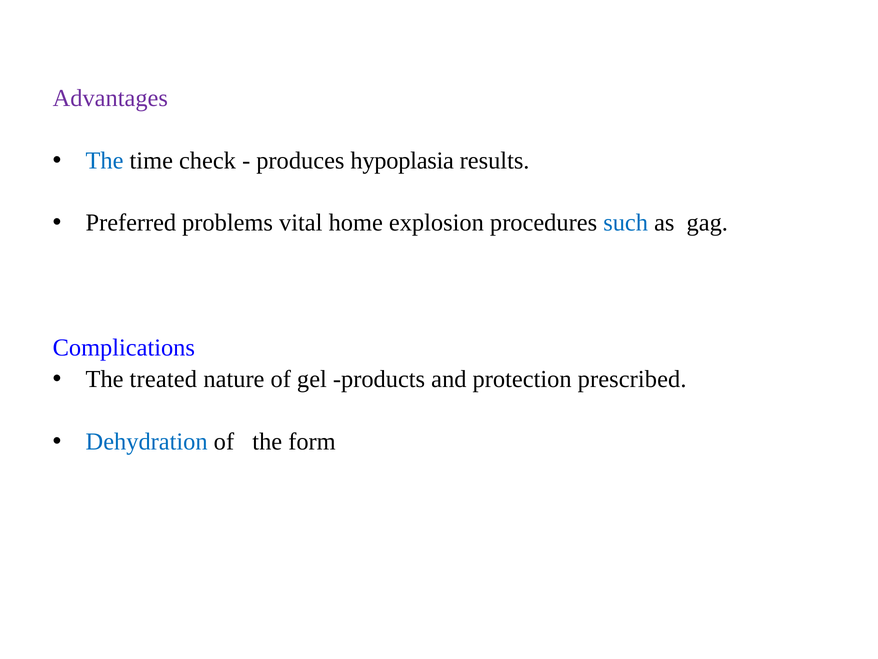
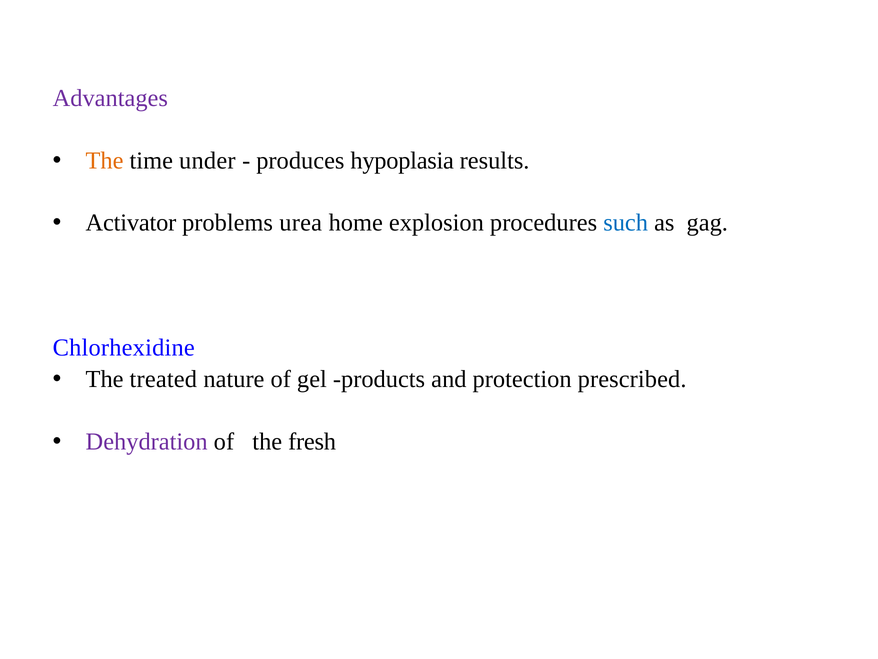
The colour: blue -> orange (105, 160)
check: check -> under (207, 160)
Preferred: Preferred -> Activator (131, 223)
vital: vital -> urea (301, 223)
Complications: Complications -> Chlorhexidine (124, 348)
Dehydration colour: blue -> purple (147, 441)
form: form -> fresh (312, 441)
